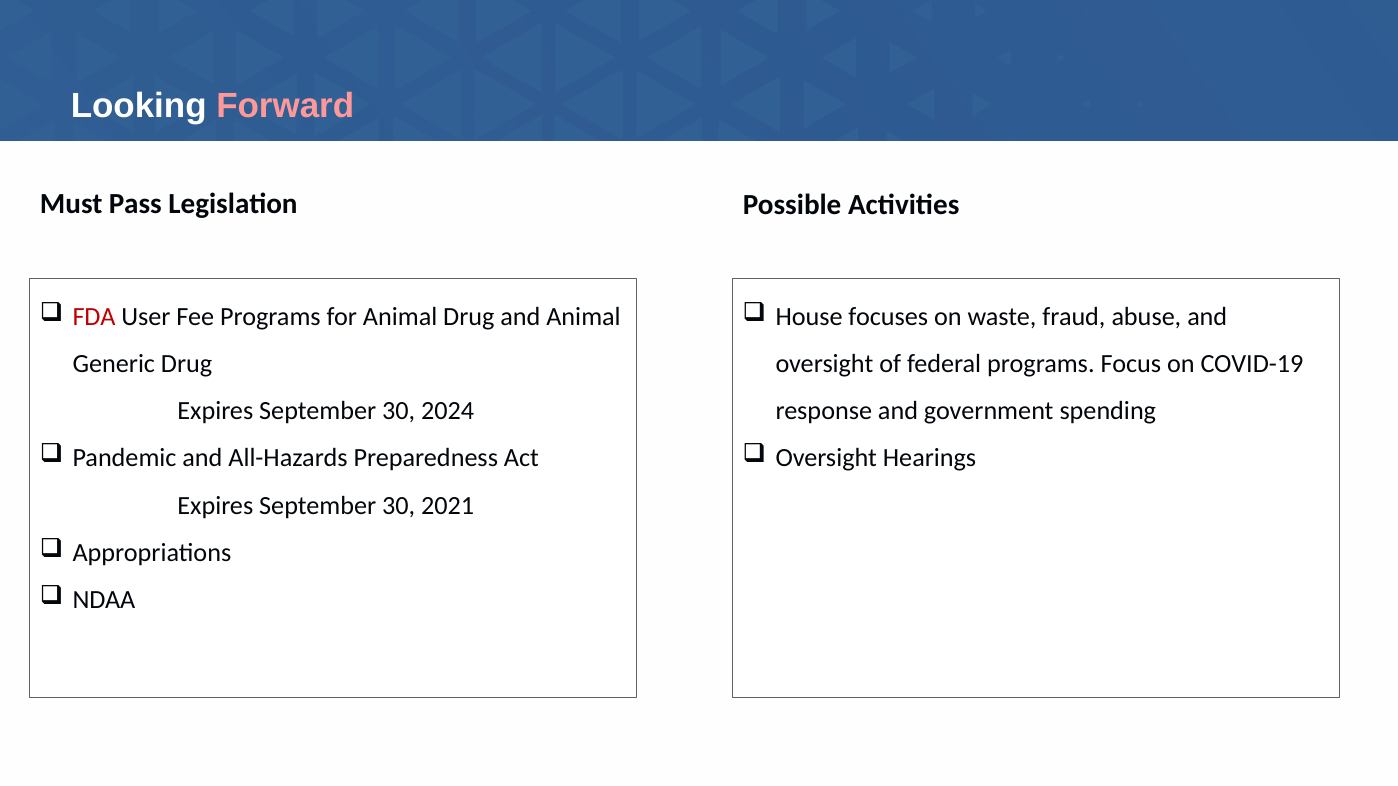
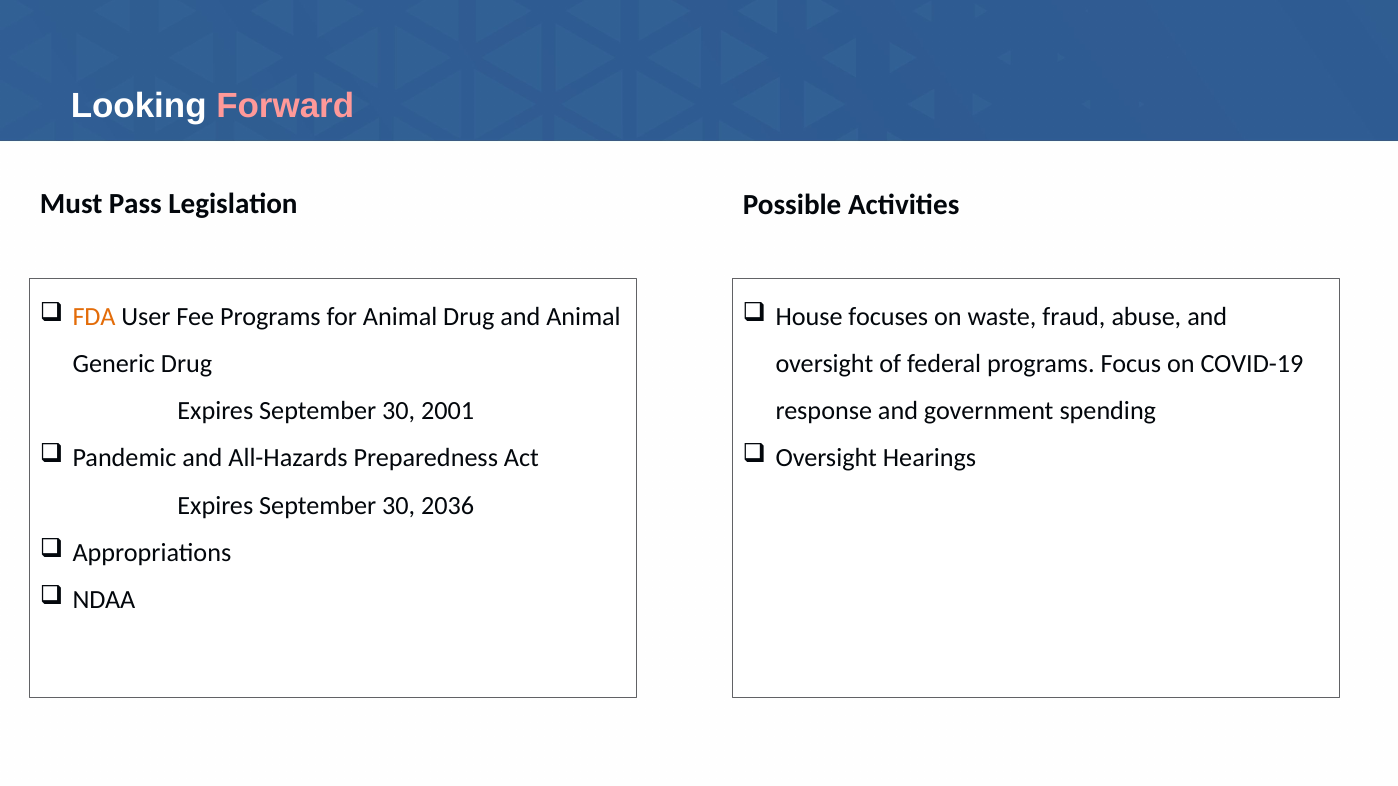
FDA colour: red -> orange (94, 317)
2024: 2024 -> 2001 (448, 411)
2021: 2021 -> 2036 (448, 506)
